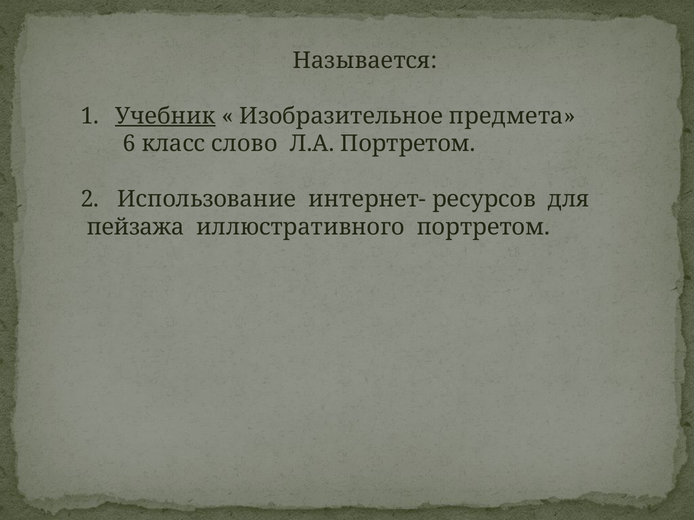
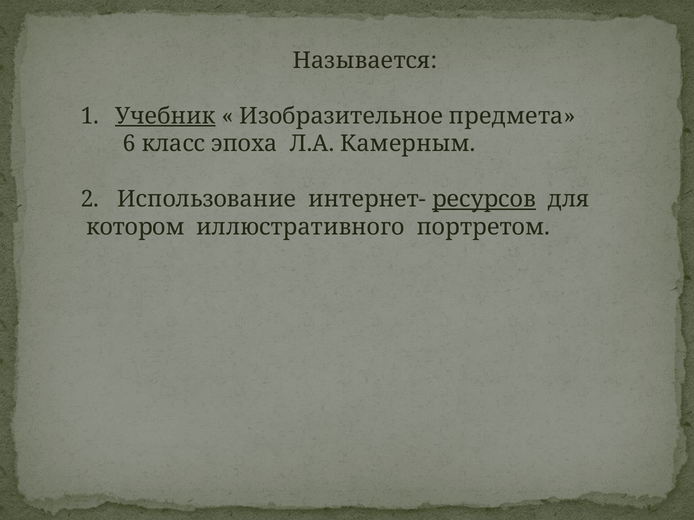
слово: слово -> эпоха (245, 144)
Л.А Портретом: Портретом -> Камерным (408, 144)
ресурсов underline: none -> present (484, 199)
пейзажа: пейзажа -> котором (135, 227)
